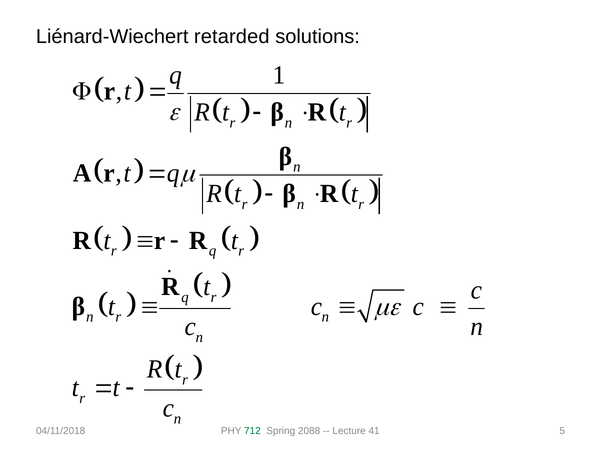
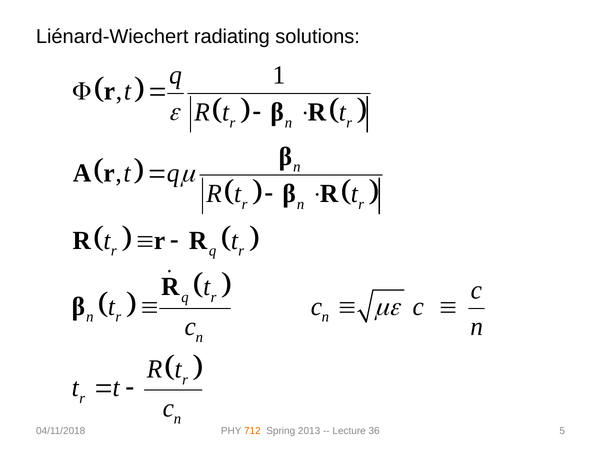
retarded: retarded -> radiating (232, 36)
712 colour: green -> orange (252, 430)
2088: 2088 -> 2013 (309, 430)
41: 41 -> 36 (374, 430)
